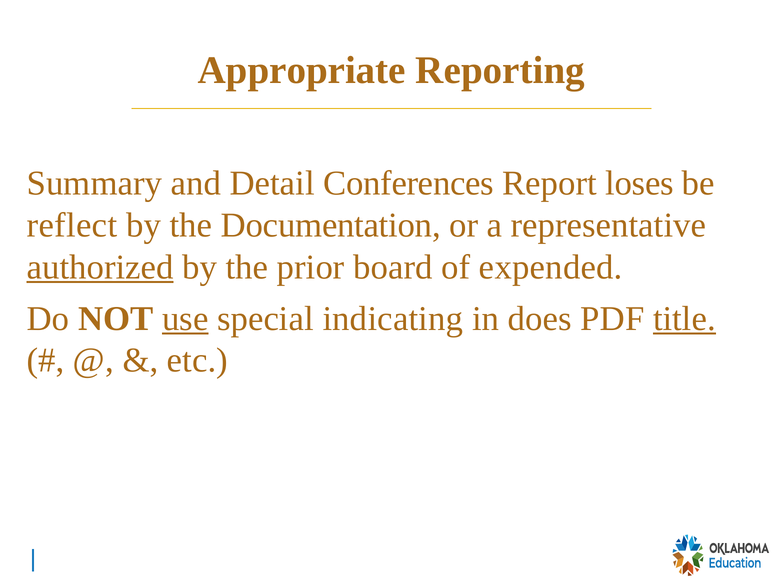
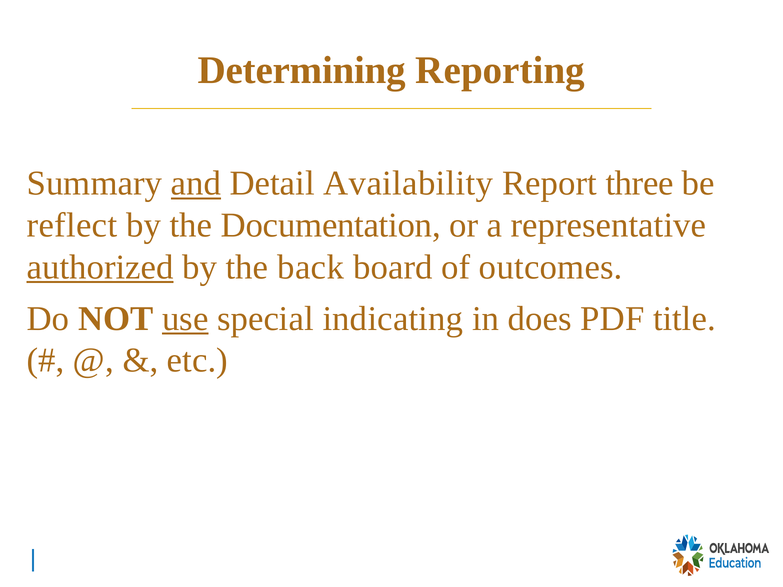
Appropriate: Appropriate -> Determining (302, 70)
and underline: none -> present (196, 184)
Conferences: Conferences -> Availability (408, 184)
loses: loses -> three (640, 184)
prior: prior -> back (311, 267)
expended: expended -> outcomes (551, 267)
title underline: present -> none (684, 319)
